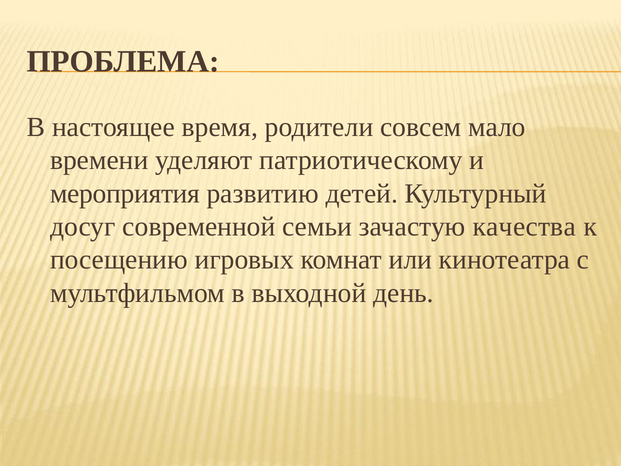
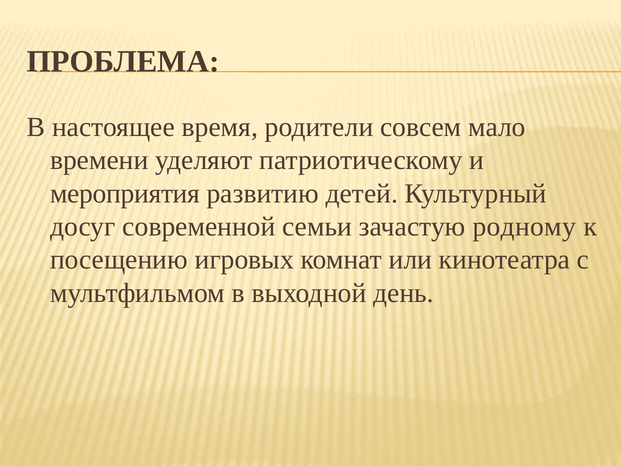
качества: качества -> родному (524, 226)
